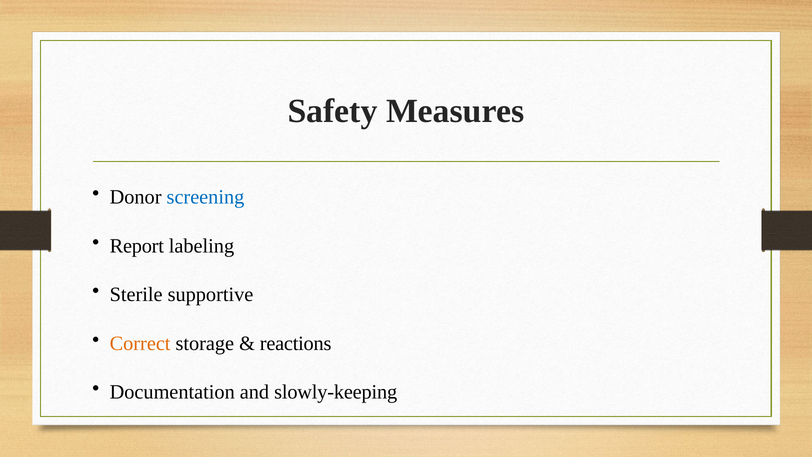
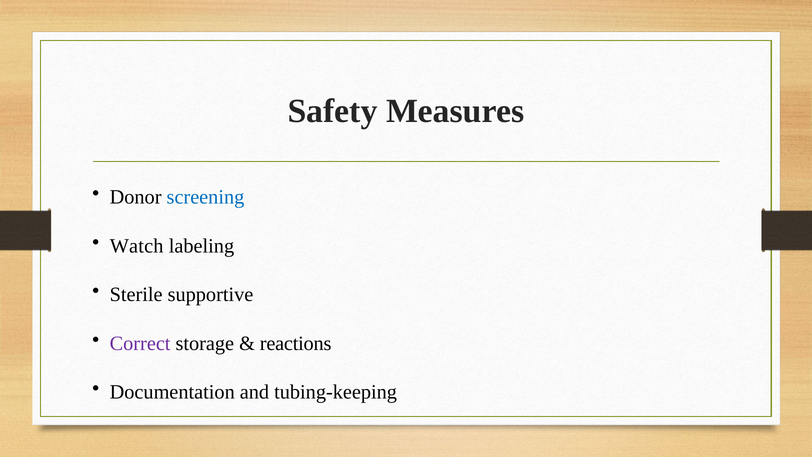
Report: Report -> Watch (137, 246)
Correct colour: orange -> purple (140, 343)
slowly-keeping: slowly-keeping -> tubing-keeping (336, 392)
